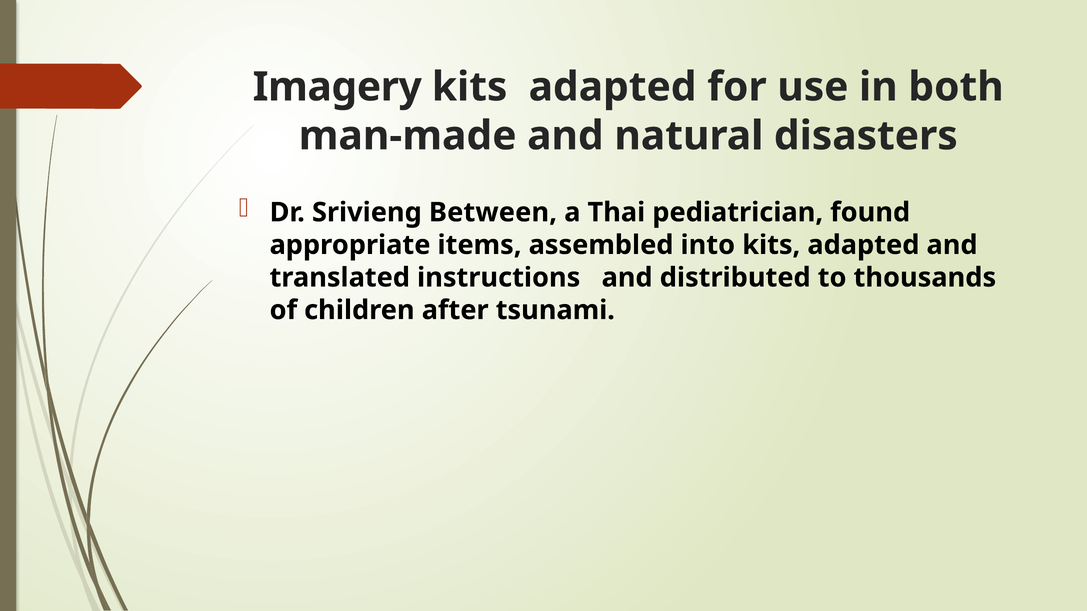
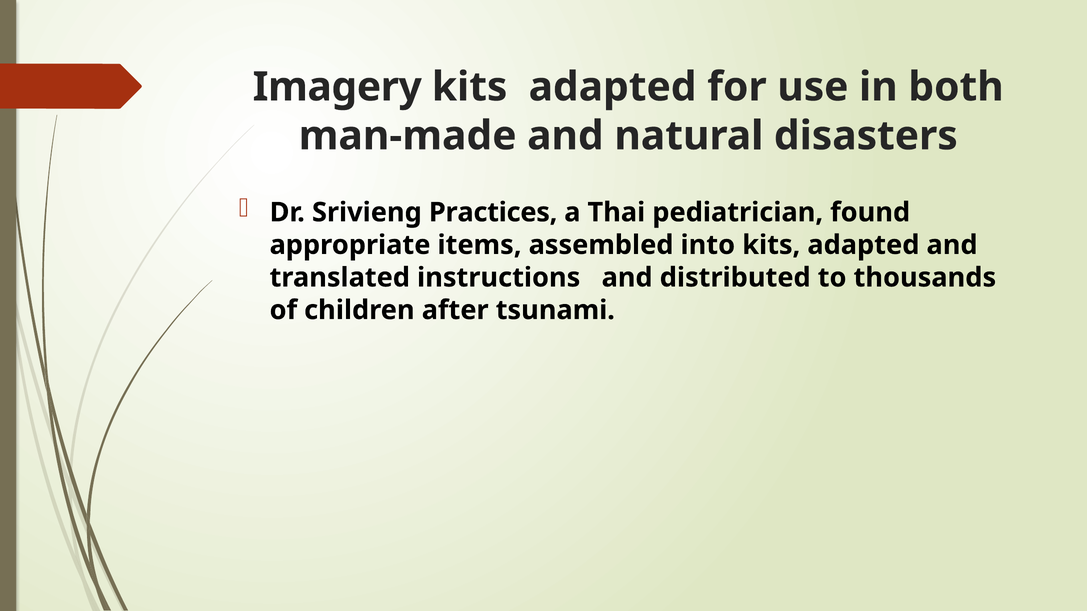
Between: Between -> Practices (493, 213)
